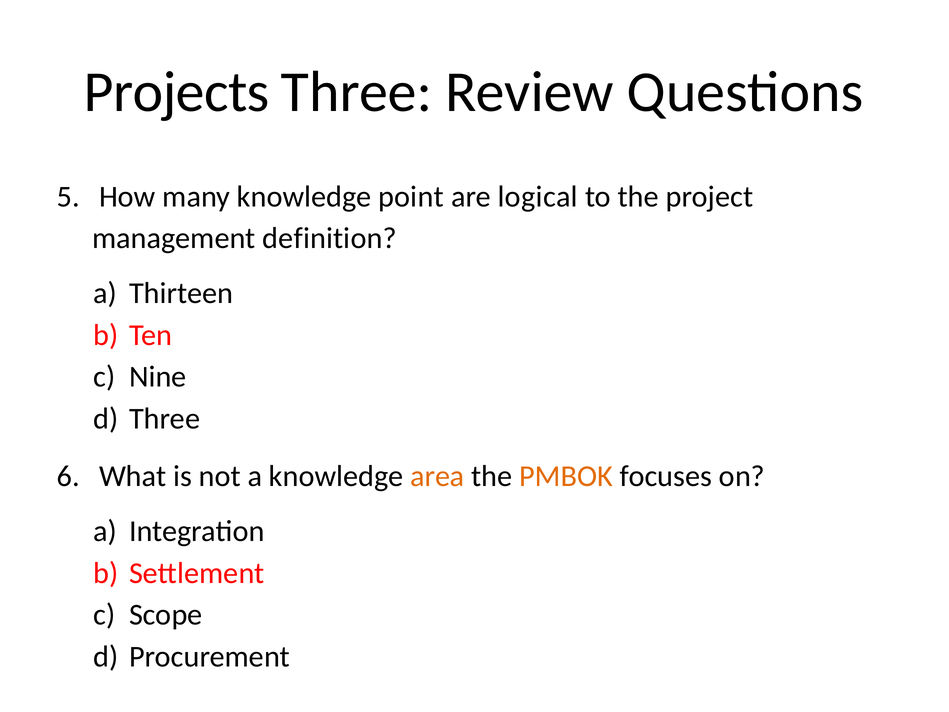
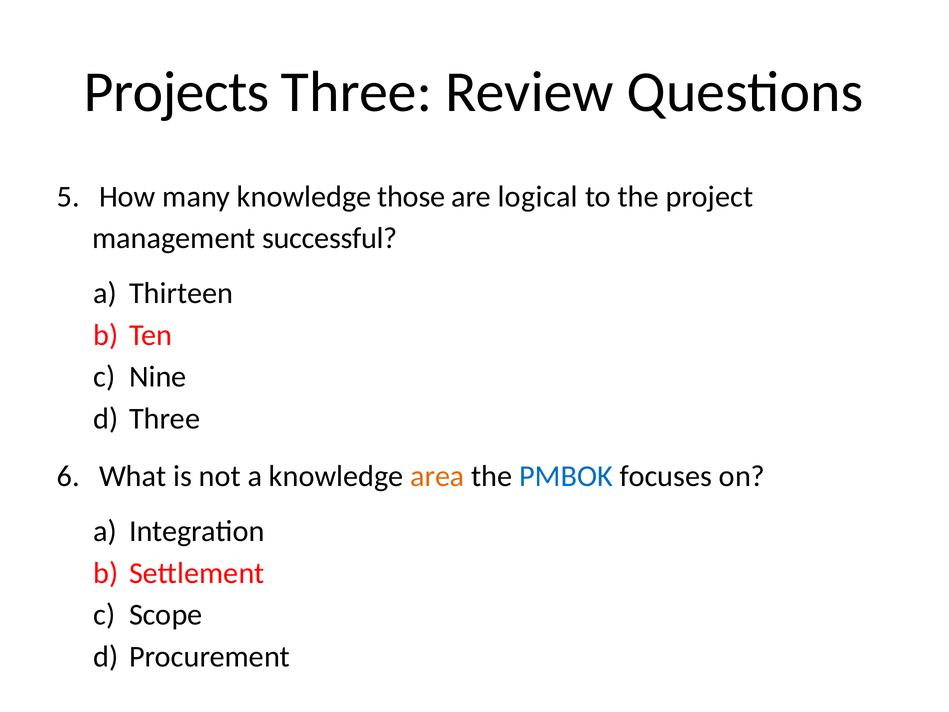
point: point -> those (411, 197)
definition: definition -> successful (330, 238)
PMBOK colour: orange -> blue (566, 476)
